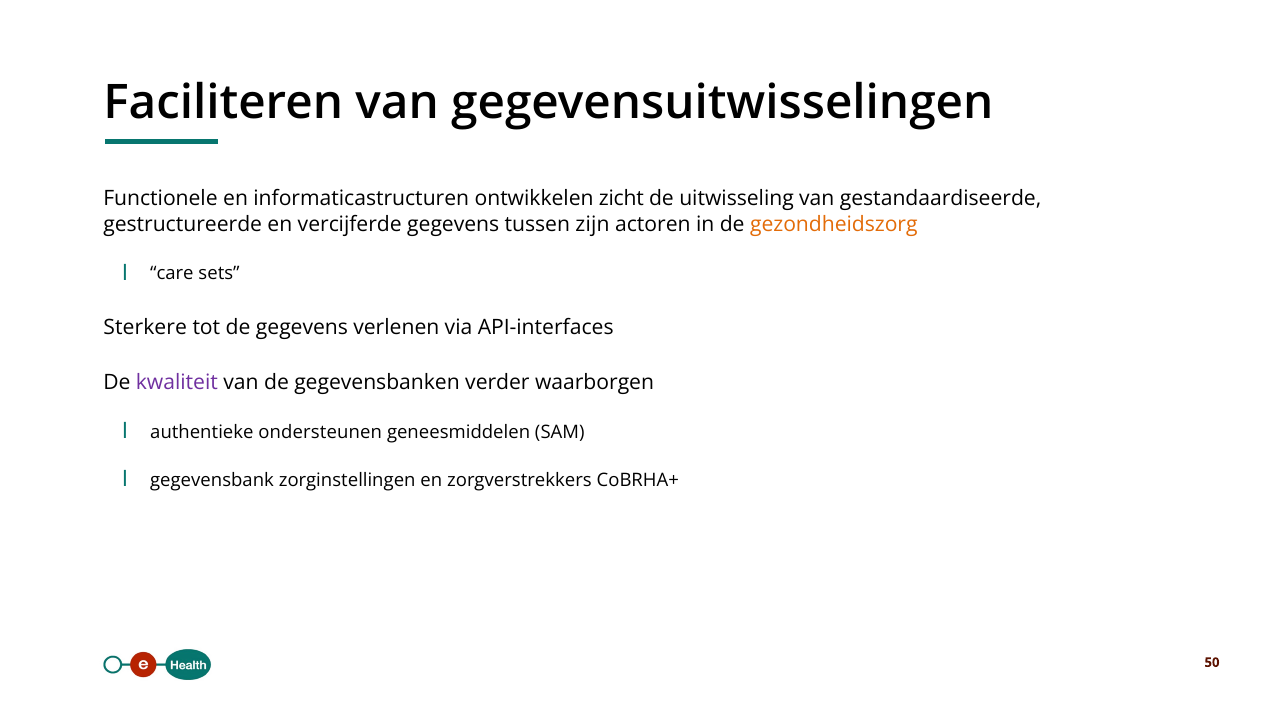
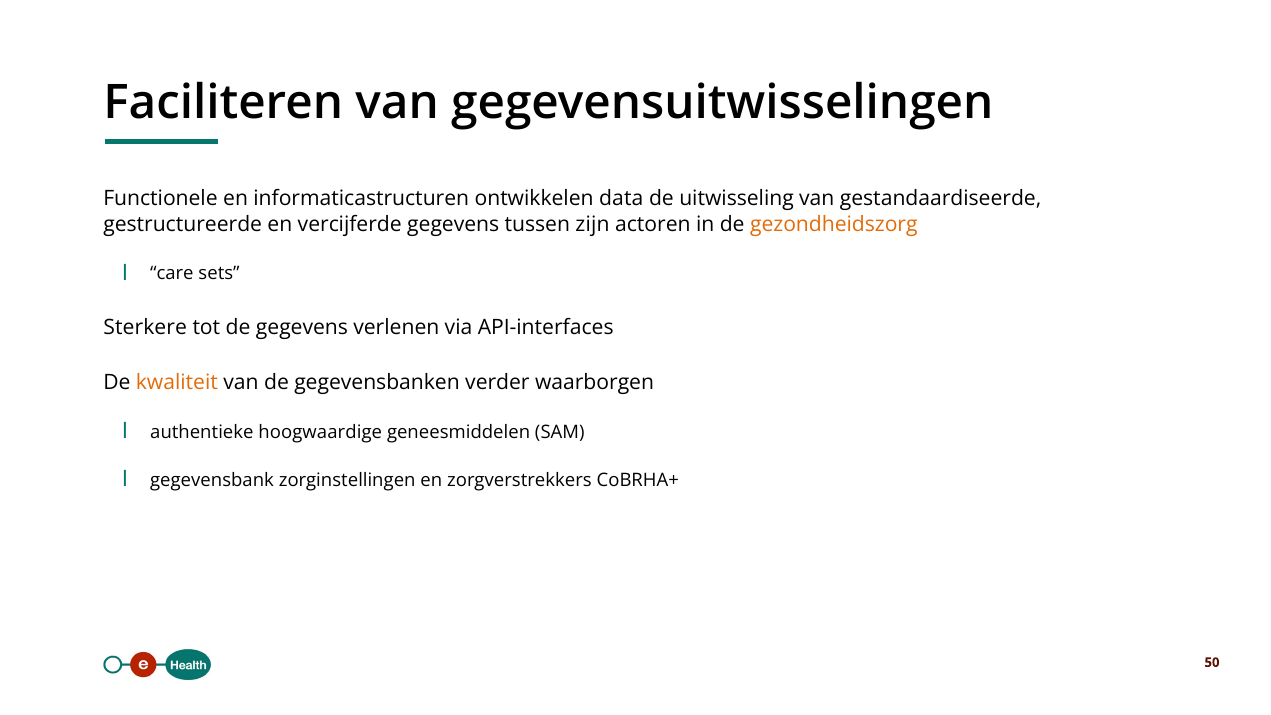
zicht: zicht -> data (621, 199)
kwaliteit colour: purple -> orange (177, 382)
ondersteunen: ondersteunen -> hoogwaardige (320, 432)
